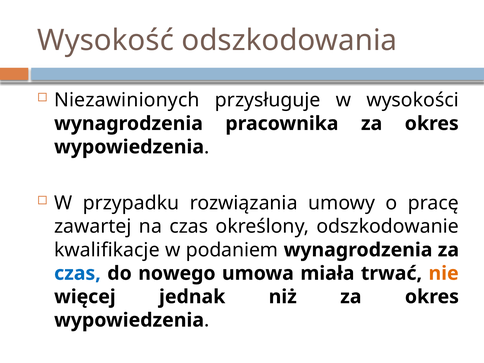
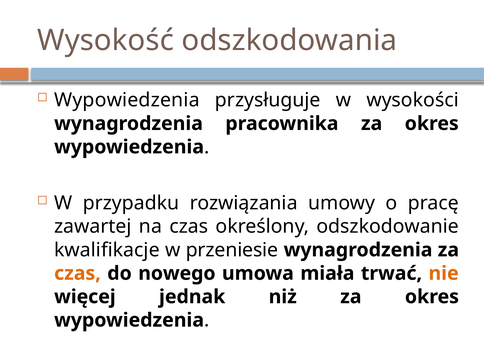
Niezawinionych: Niezawinionych -> Wypowiedzenia (127, 100)
podaniem: podaniem -> przeniesie (232, 250)
czas colour: blue -> orange (77, 273)
